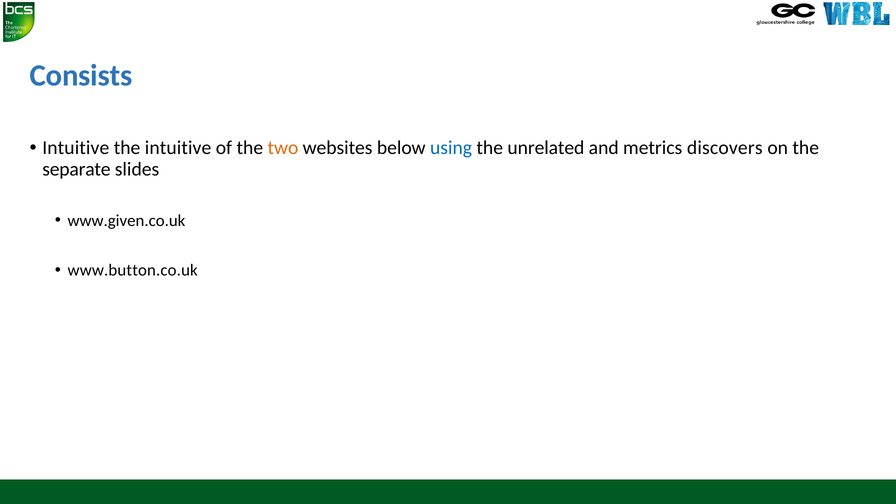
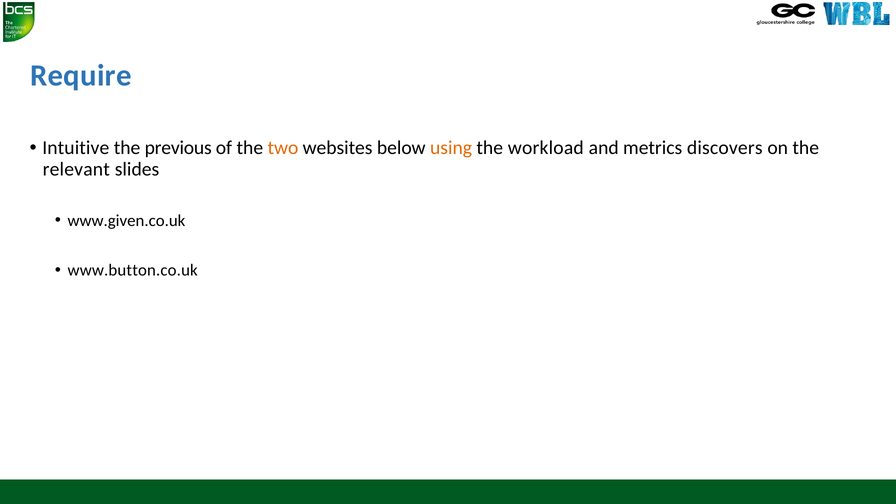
Consists: Consists -> Require (81, 75)
the intuitive: intuitive -> previous (178, 148)
using colour: blue -> orange (451, 148)
unrelated: unrelated -> workload (546, 148)
separate: separate -> relevant (76, 169)
